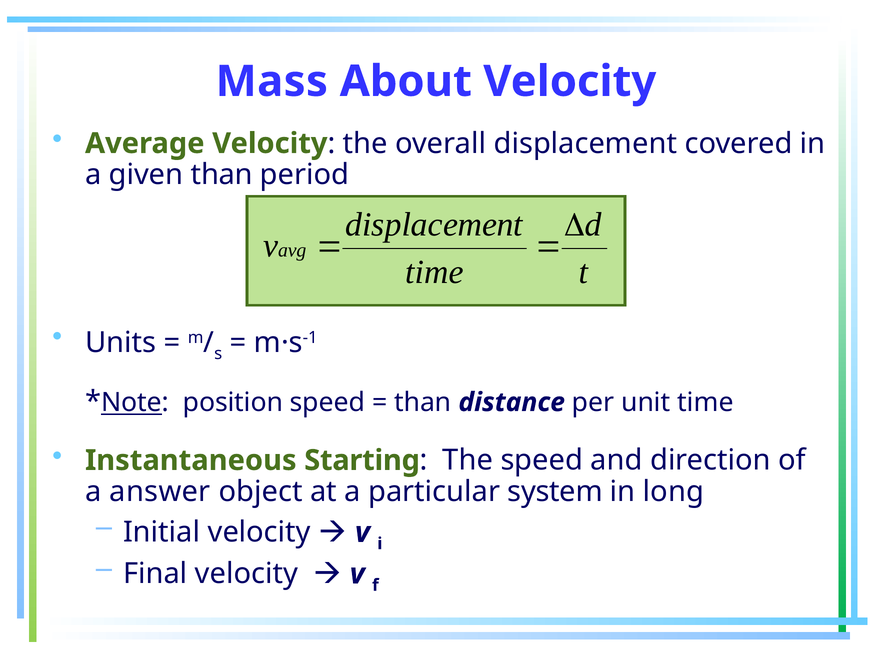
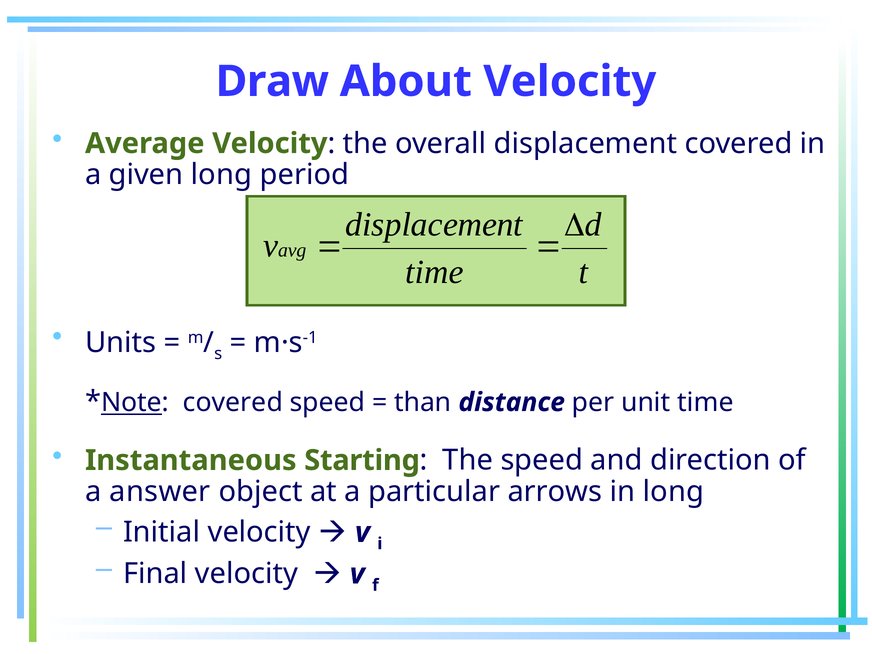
Mass: Mass -> Draw (272, 81)
given than: than -> long (222, 175)
position: position -> covered (233, 402)
system: system -> arrows (555, 492)
